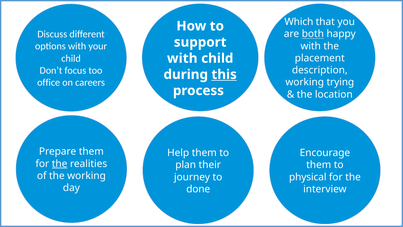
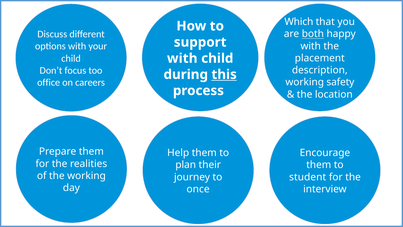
trying: trying -> safety (340, 82)
the underline: present -> none (60, 163)
physical: physical -> student (308, 177)
done: done -> once (198, 189)
